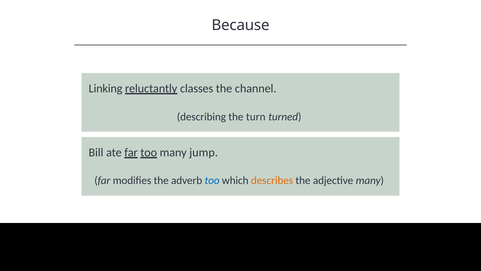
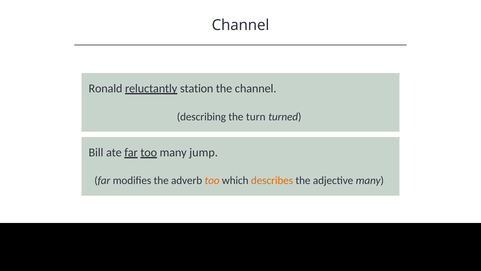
Because: Because -> Channel (240, 25)
Linking: Linking -> Ronald (106, 88)
classes: classes -> station (197, 88)
too colour: blue -> orange (212, 180)
